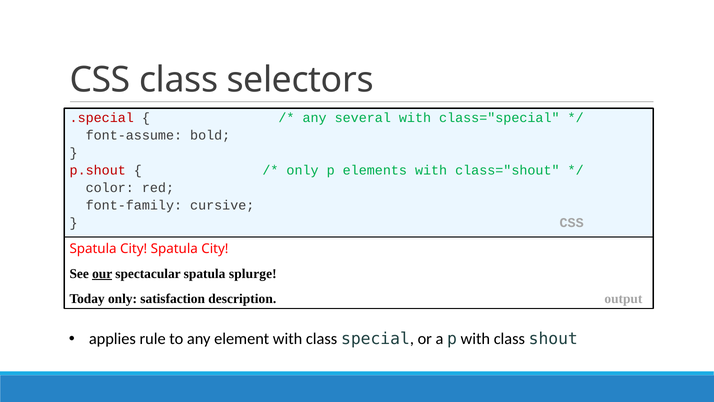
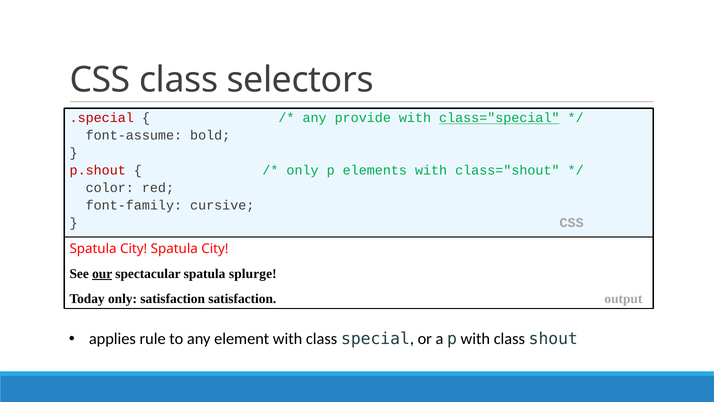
several: several -> provide (363, 118)
class="special underline: none -> present (499, 118)
satisfaction description: description -> satisfaction (242, 298)
